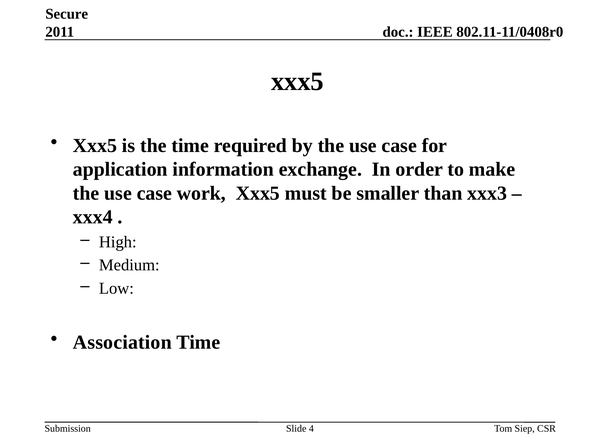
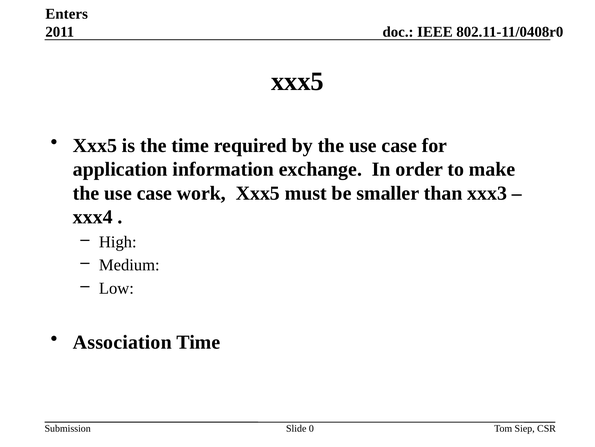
Secure: Secure -> Enters (67, 14)
4: 4 -> 0 (311, 428)
